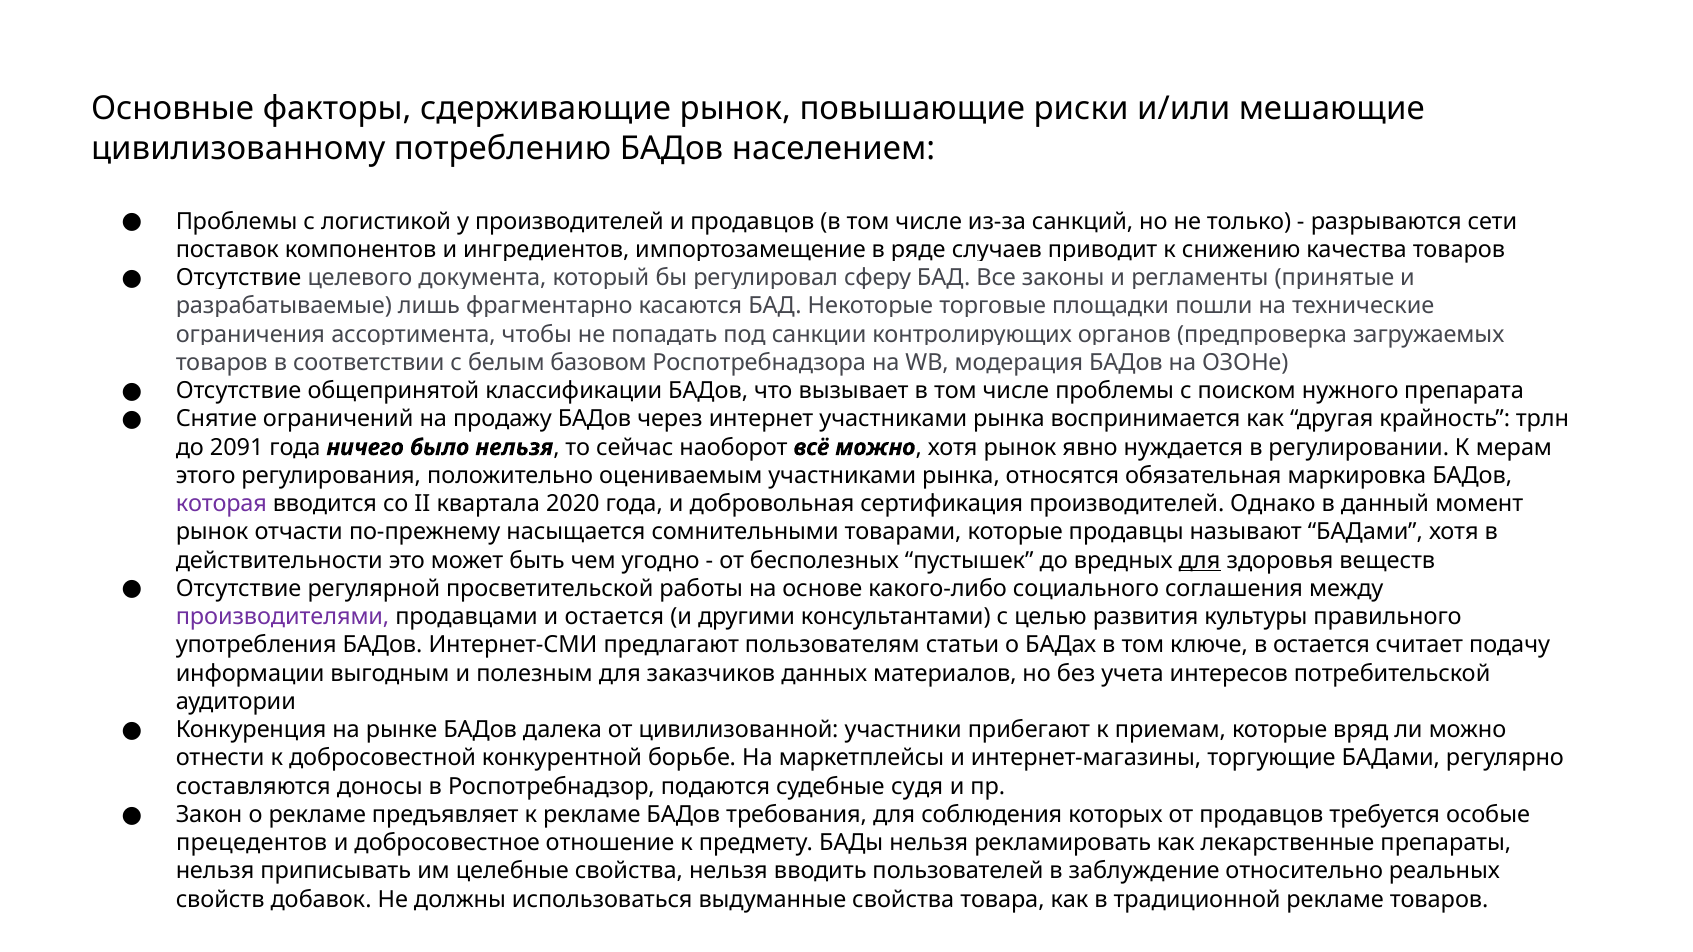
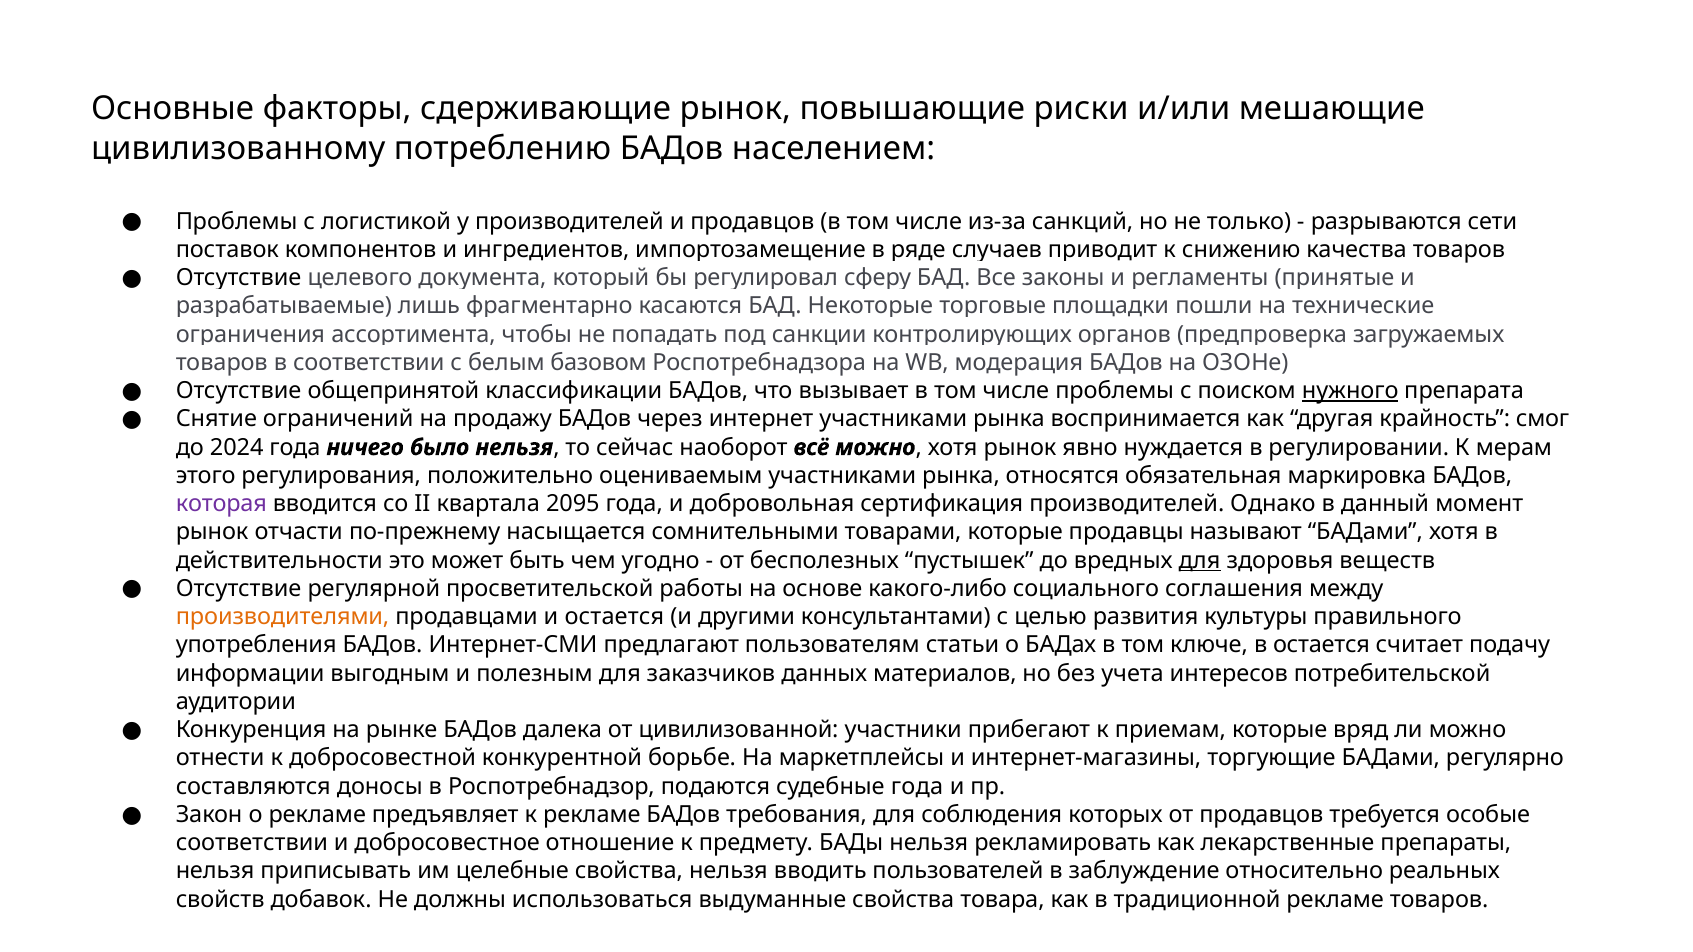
нужного underline: none -> present (1350, 391)
трлн: трлн -> смог (1543, 419)
2091: 2091 -> 2024 (237, 448)
2020: 2020 -> 2095 (573, 504)
производителями colour: purple -> orange (283, 617)
судебные судя: судя -> года (917, 787)
прецедентов: прецедентов -> соответствии (252, 843)
